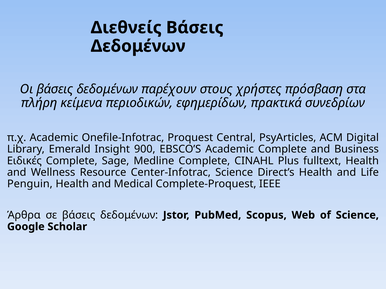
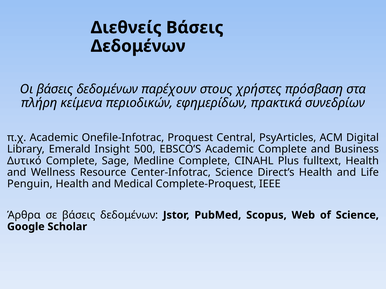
900: 900 -> 500 (145, 149)
Ειδικές: Ειδικές -> Δυτικό (24, 161)
